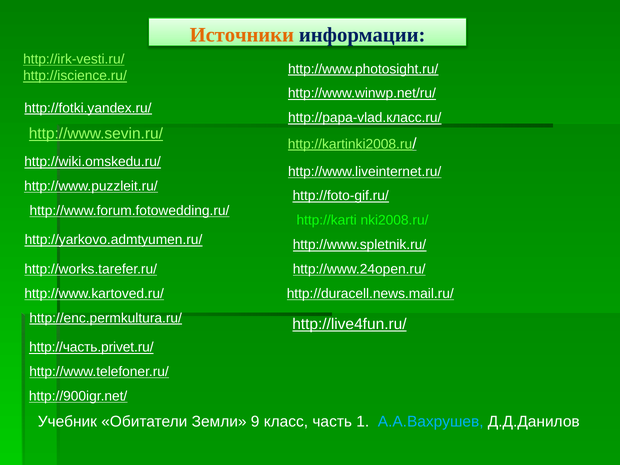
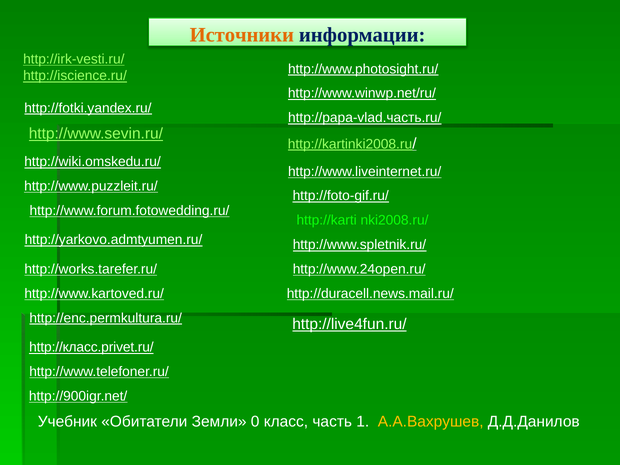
http://papa-vlad.класс.ru/: http://papa-vlad.класс.ru/ -> http://papa-vlad.часть.ru/ (365, 118)
http://часть.privet.ru/: http://часть.privet.ru/ -> http://класс.privet.ru/ (91, 347)
9: 9 -> 0 (255, 422)
А.А.Вахрушев colour: light blue -> yellow (431, 422)
